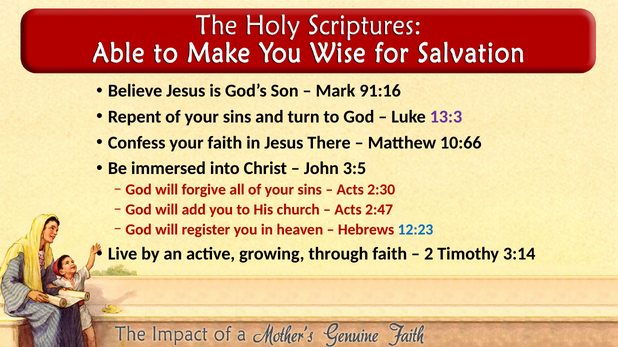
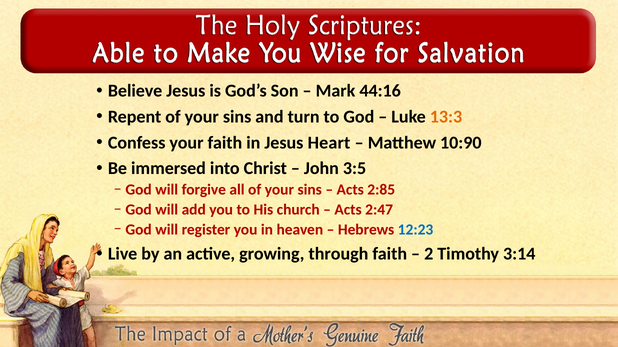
91:16: 91:16 -> 44:16 (380, 91)
13:3 colour: purple -> orange (446, 117)
There: There -> Heart (329, 143)
10:66: 10:66 -> 10:90 (461, 143)
2:30: 2:30 -> 2:85 (381, 190)
